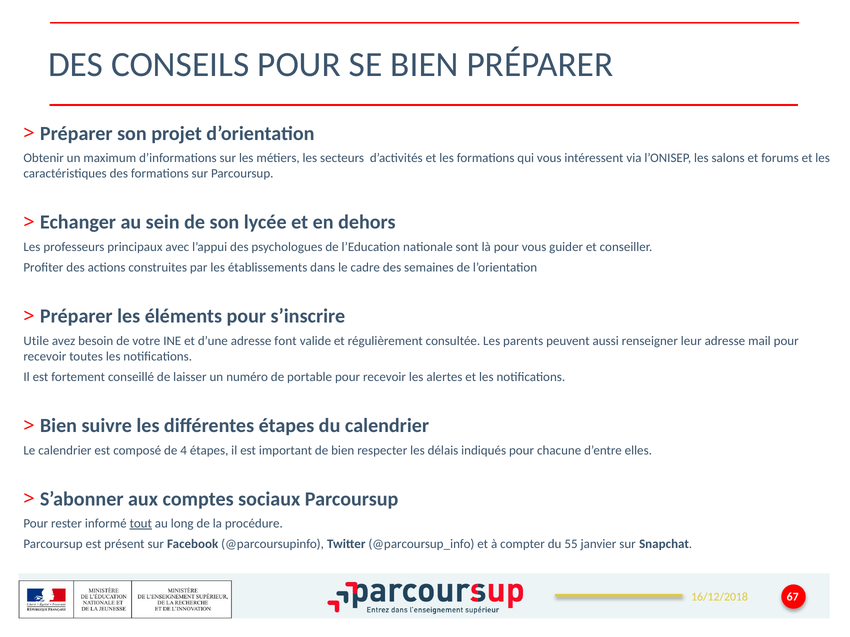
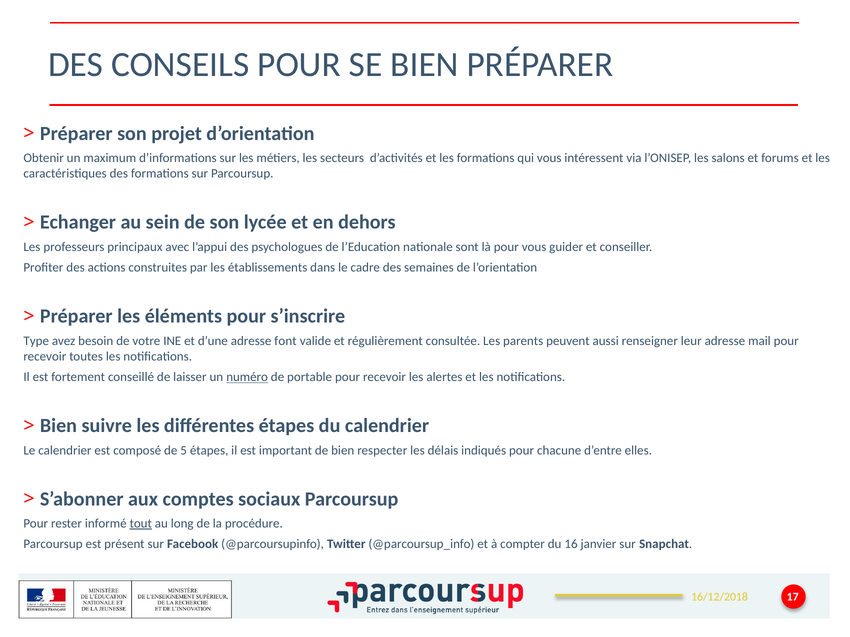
Utile: Utile -> Type (36, 341)
numéro underline: none -> present (247, 377)
4: 4 -> 5 (184, 451)
55: 55 -> 16 (571, 545)
67: 67 -> 17 (793, 597)
